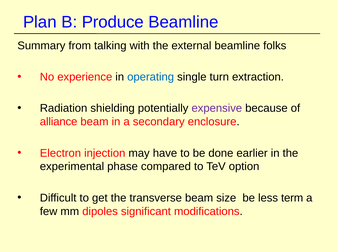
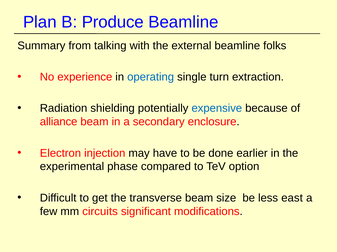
expensive colour: purple -> blue (217, 109)
term: term -> east (292, 198)
dipoles: dipoles -> circuits (100, 212)
